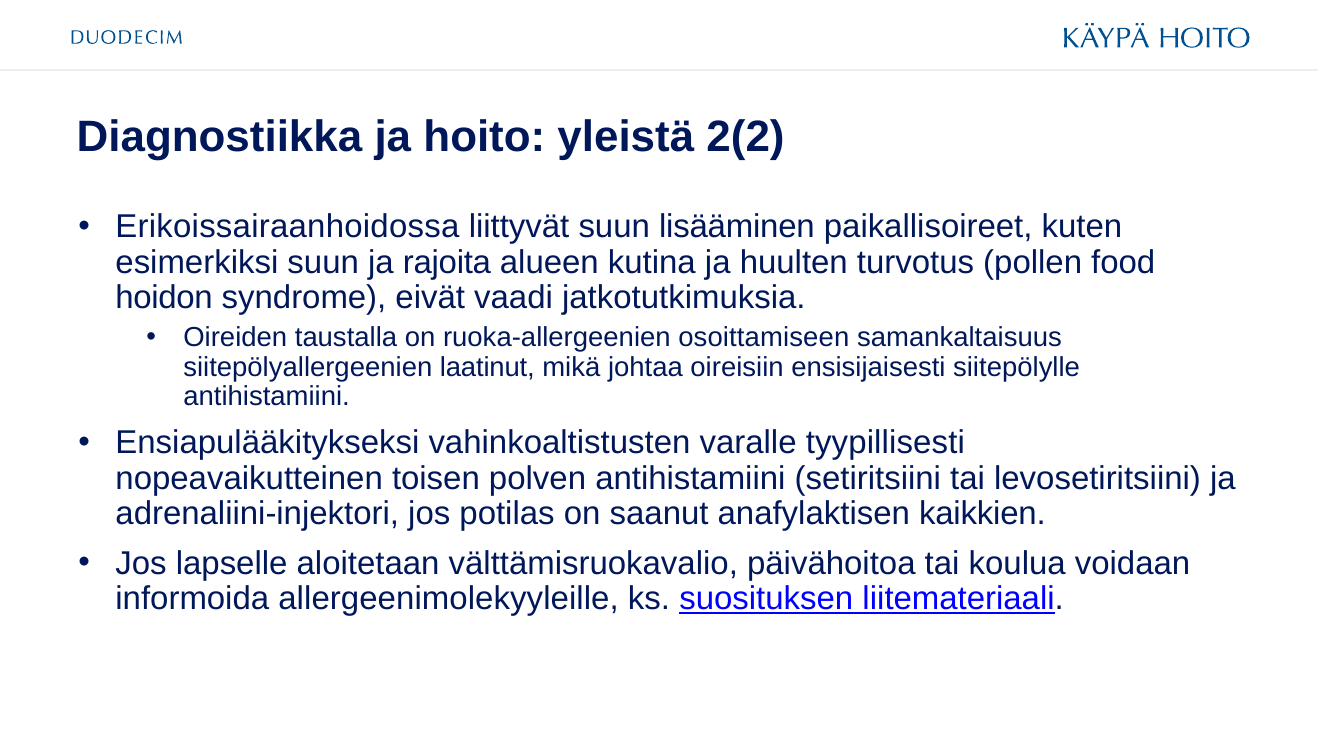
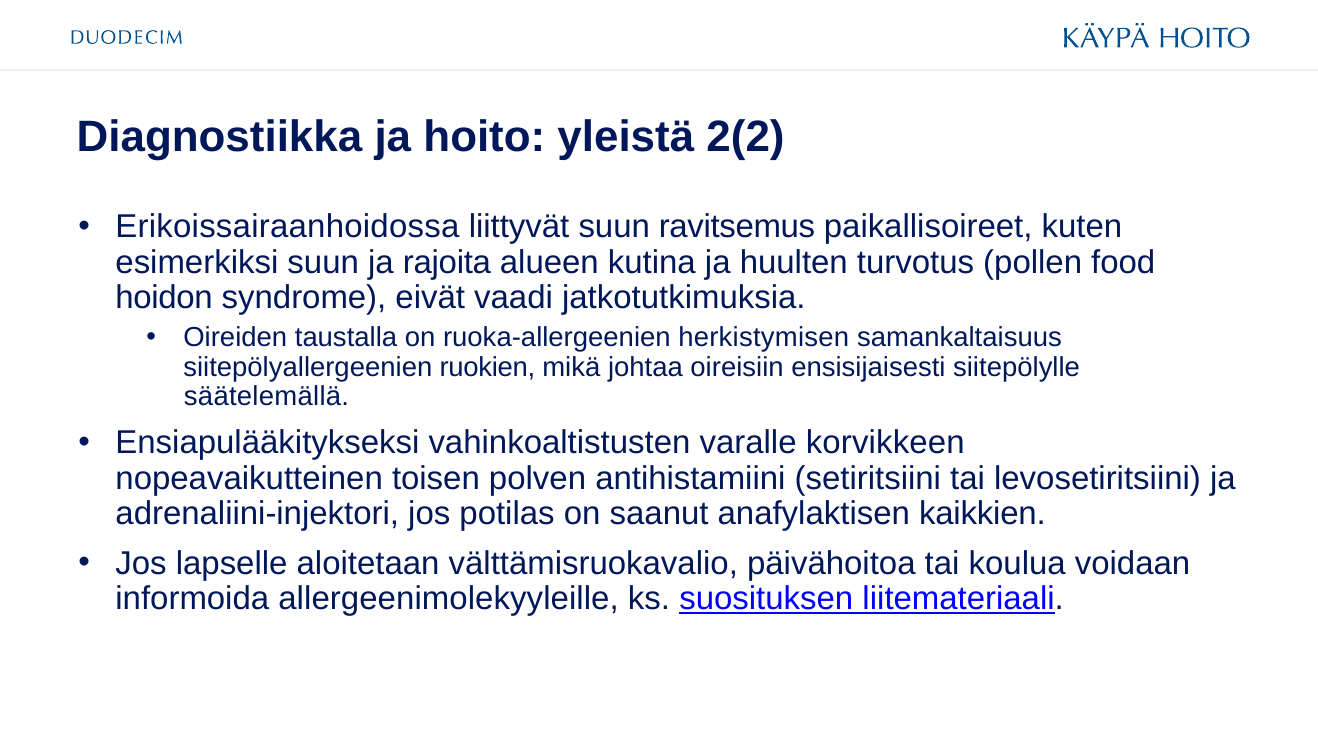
lisääminen: lisääminen -> ravitsemus (737, 227)
osoittamiseen: osoittamiseen -> herkistymisen (764, 337)
laatinut: laatinut -> ruokien (487, 367)
antihistamiini: antihistamiini -> säätelemällä (266, 397)
tyypillisesti: tyypillisesti -> korvikkeen (885, 443)
